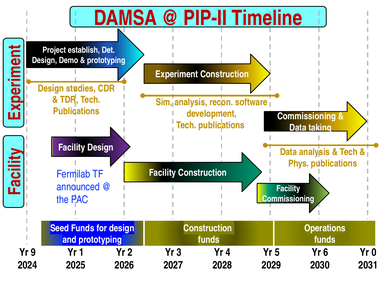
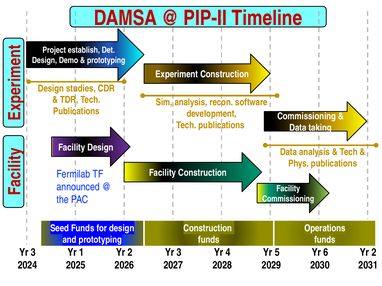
0: 0 -> 2 (374, 253)
9: 9 -> 3 (33, 253)
